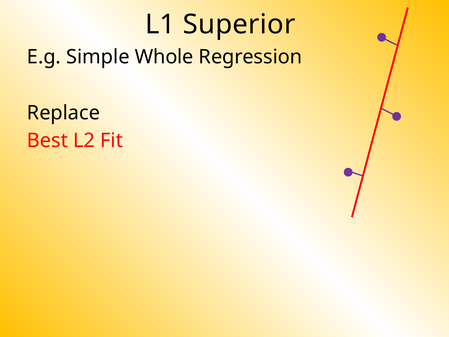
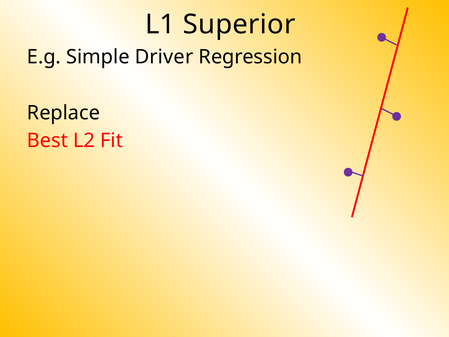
Whole: Whole -> Driver (164, 57)
